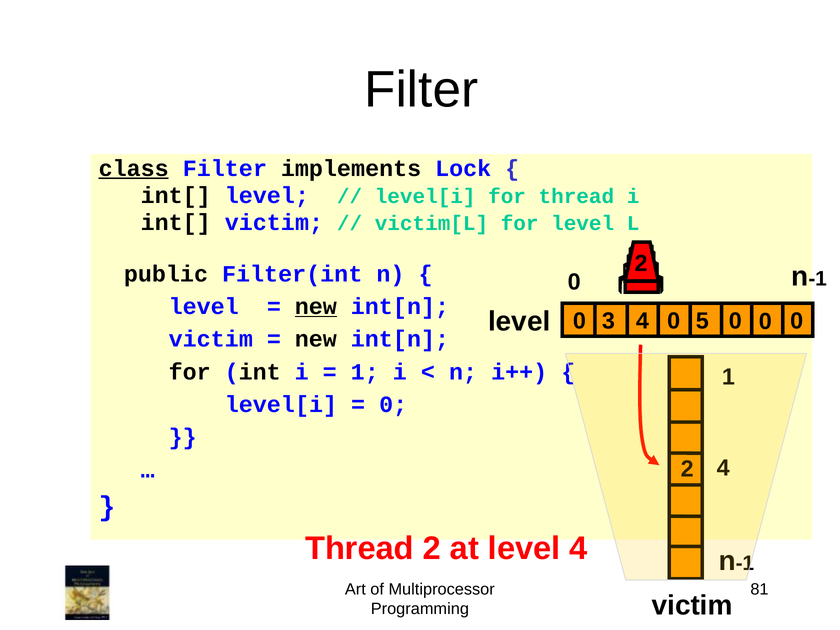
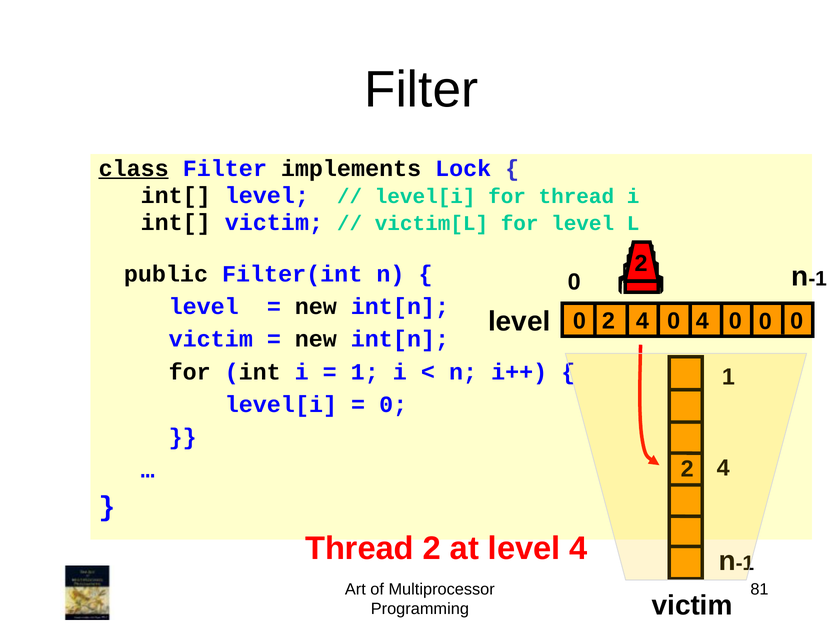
new underline: present -> none (316, 306)
0 3: 3 -> 2 (608, 321)
5: 5 -> 4 (702, 321)
